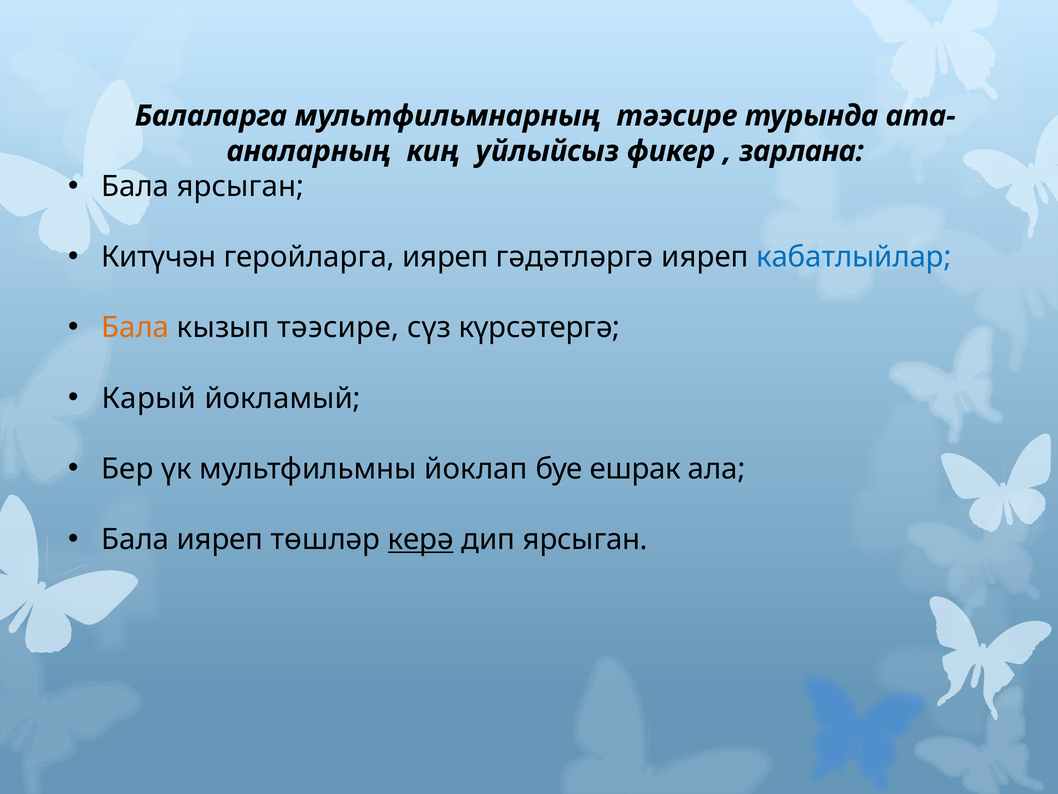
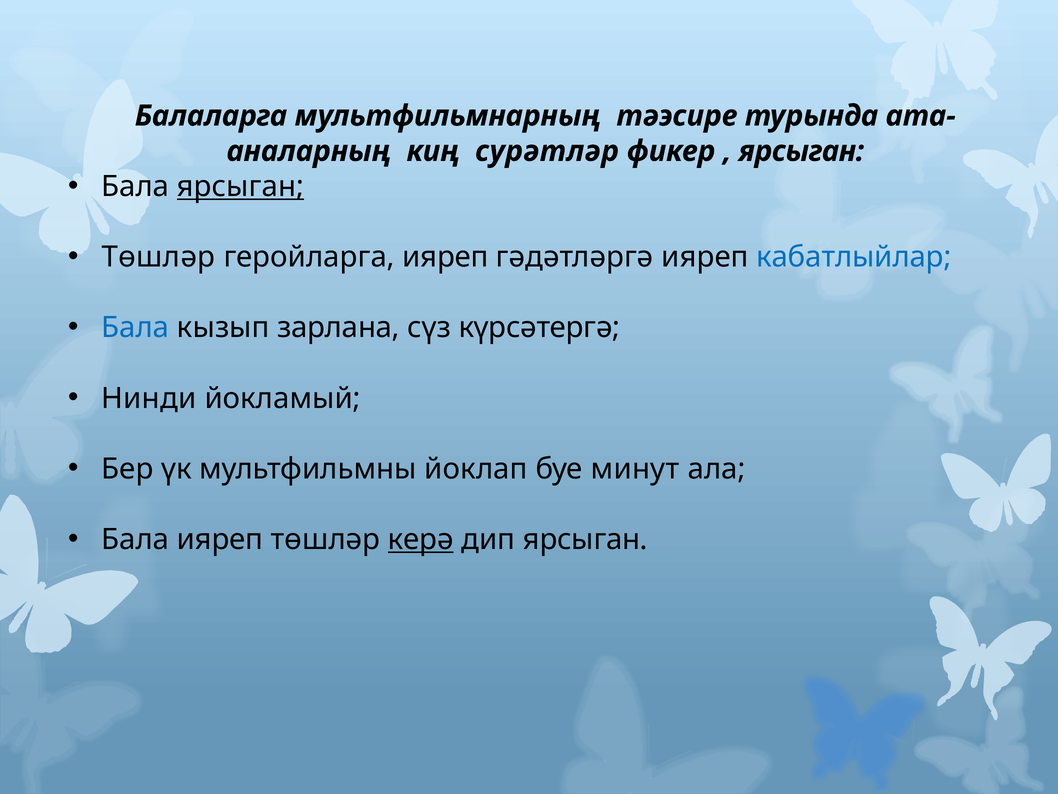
уйлыйсыз: уйлыйсыз -> сурәтләр (547, 151)
зарлана: зарлана -> ярсыган (801, 151)
ярсыган underline: none -> present (240, 186)
Китүчән: Китүчән -> Төшләр (158, 257)
Бала colour: orange -> blue (135, 328)
кызып тәэсире: тәэсире -> зарлана (338, 328)
Карый: Карый -> Нинди (149, 398)
ешрак: ешрак -> минут (635, 469)
